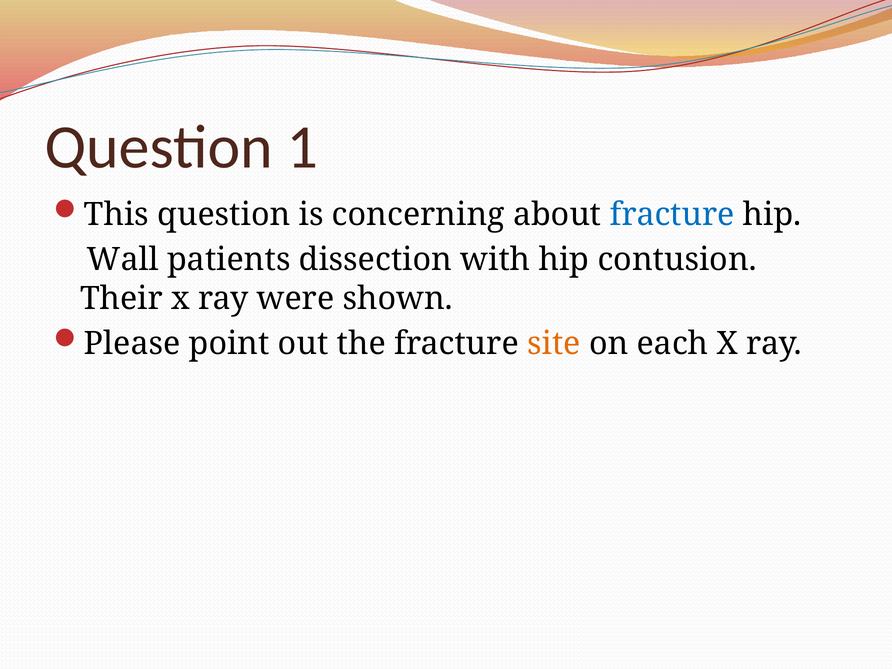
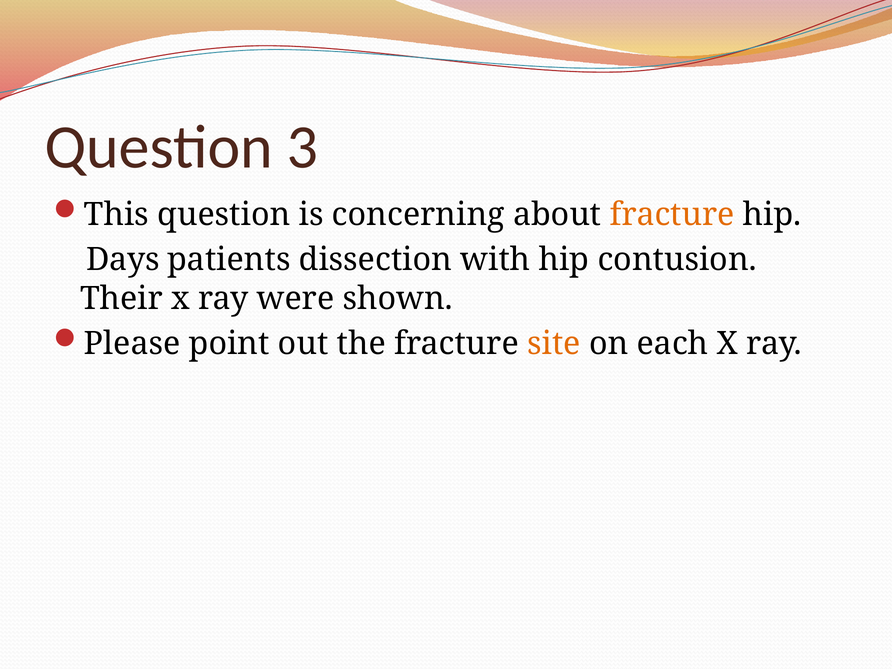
1: 1 -> 3 (302, 147)
fracture colour: blue -> orange (672, 215)
Wall: Wall -> Days (123, 260)
